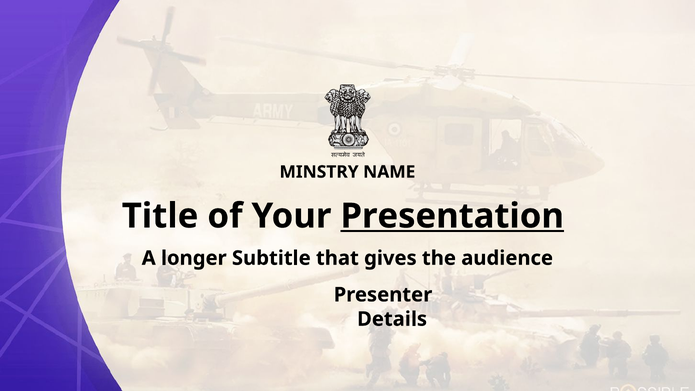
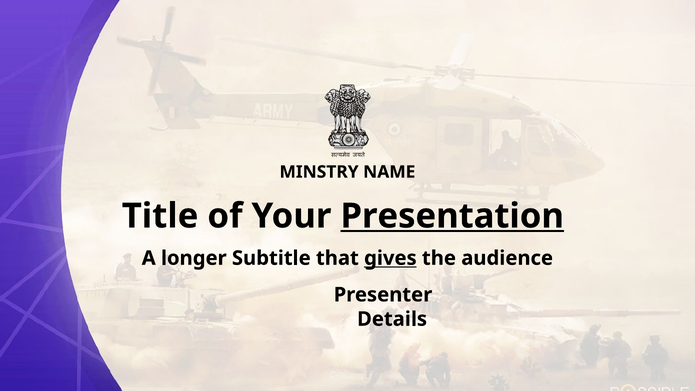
gives underline: none -> present (390, 258)
